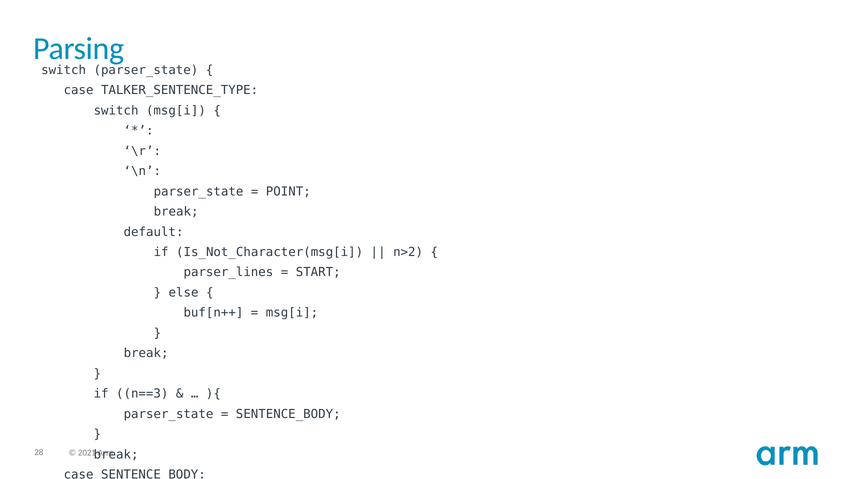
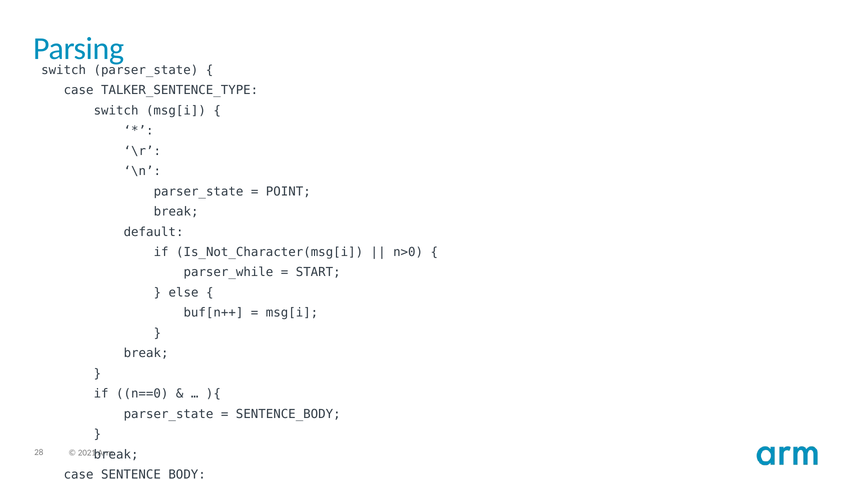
n>2: n>2 -> n>0 (408, 252)
parser_lines: parser_lines -> parser_while (228, 272)
n==3: n==3 -> n==0 (142, 394)
